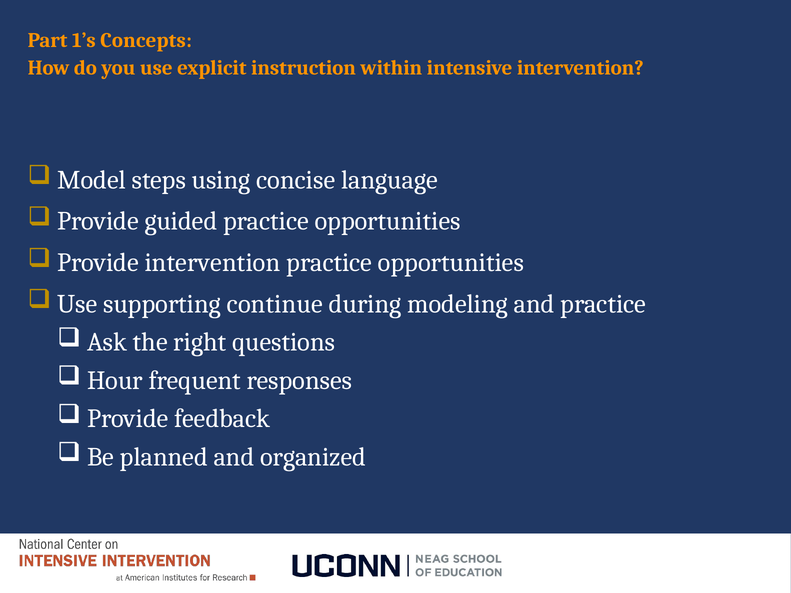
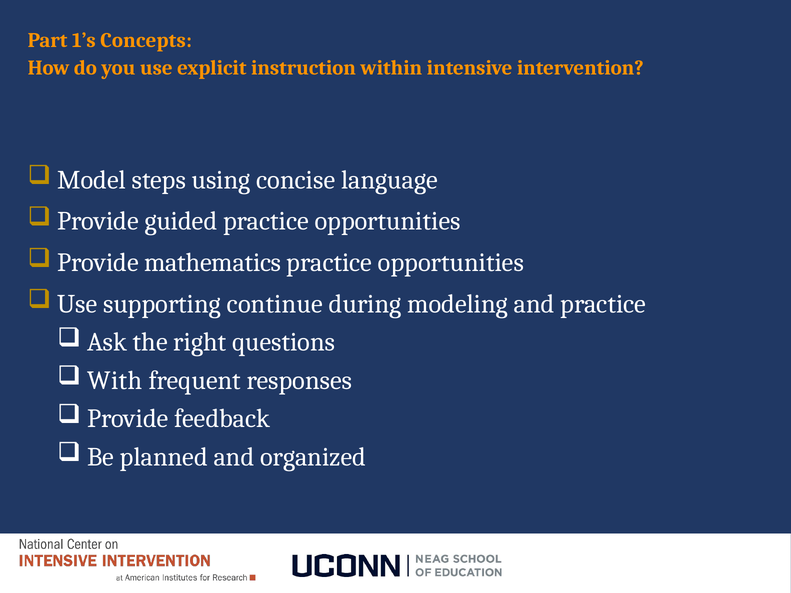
Provide intervention: intervention -> mathematics (213, 263)
Hour: Hour -> With (115, 381)
